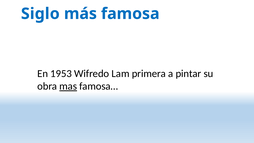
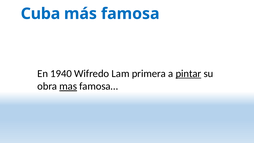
Siglo: Siglo -> Cuba (40, 14)
1953: 1953 -> 1940 (61, 73)
pintar underline: none -> present (188, 73)
